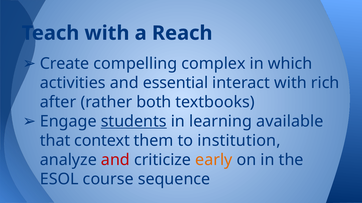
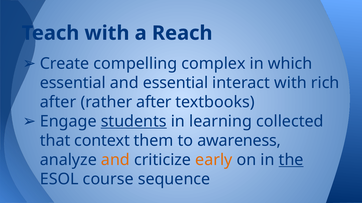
activities: activities -> essential (73, 83)
rather both: both -> after (154, 102)
available: available -> collected (290, 122)
institution: institution -> awareness (239, 141)
and colour: red -> orange (115, 160)
the underline: none -> present (291, 160)
